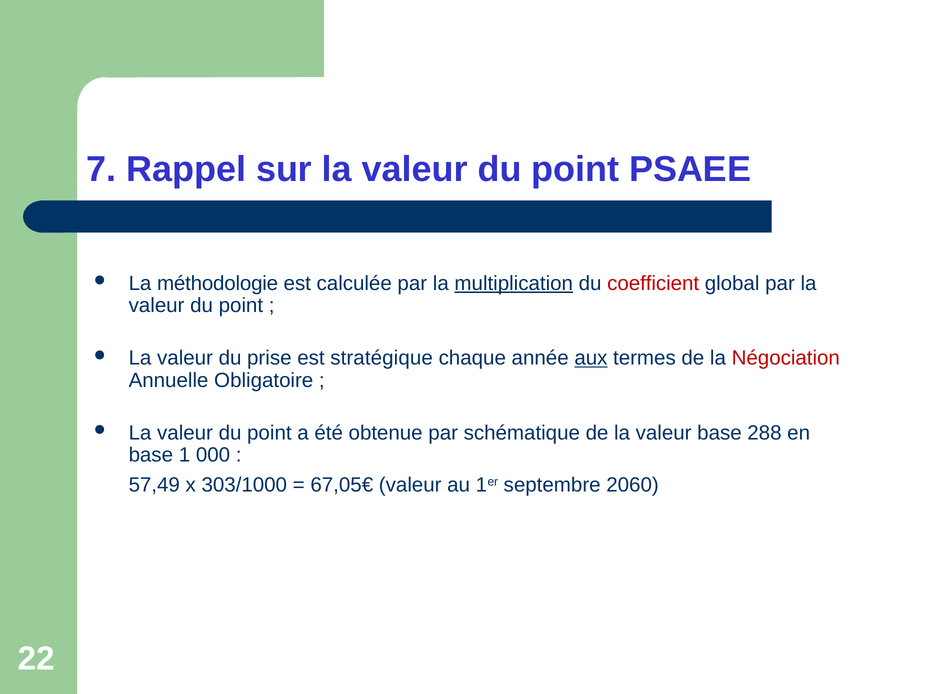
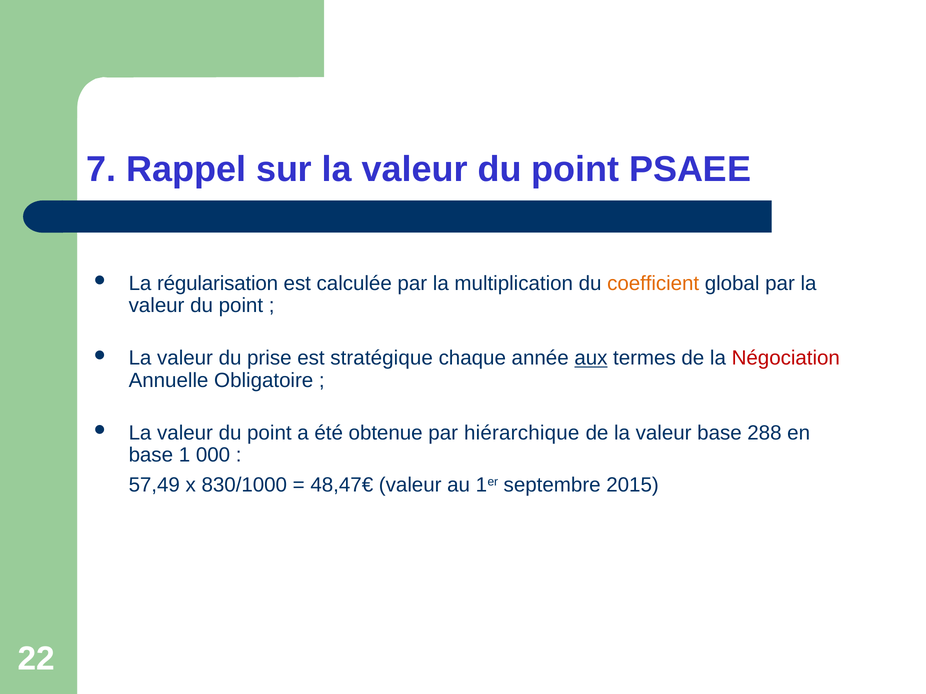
méthodologie: méthodologie -> régularisation (218, 284)
multiplication underline: present -> none (514, 284)
coefficient colour: red -> orange (653, 284)
schématique: schématique -> hiérarchique (522, 433)
303/1000: 303/1000 -> 830/1000 (244, 485)
67,05€: 67,05€ -> 48,47€ (342, 485)
2060: 2060 -> 2015 (633, 485)
